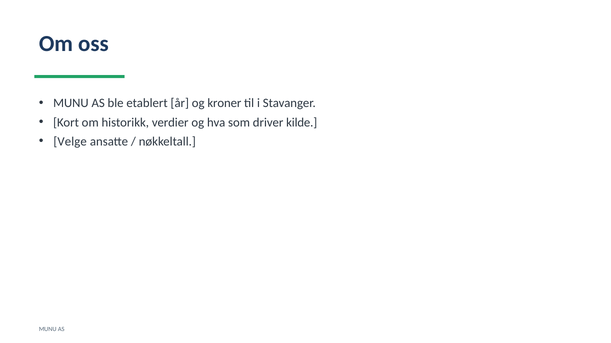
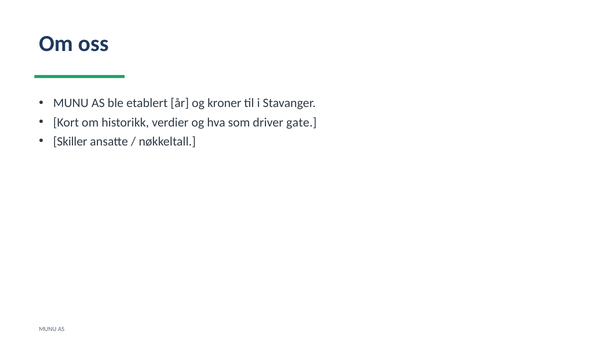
kilde: kilde -> gate (302, 123)
Velge: Velge -> Skiller (70, 142)
